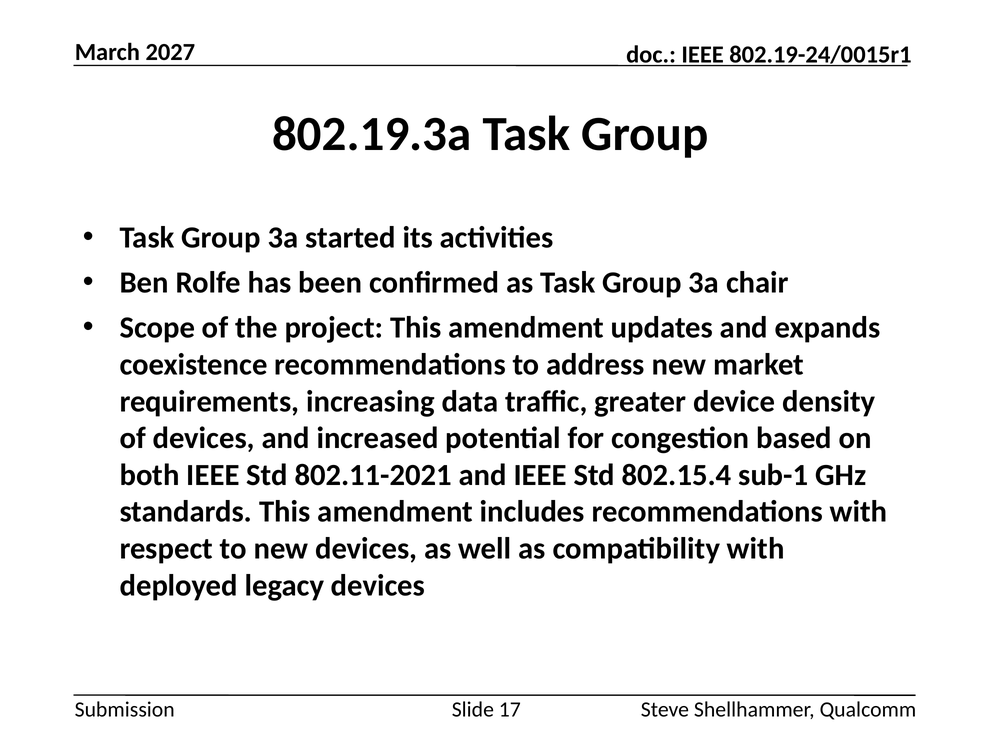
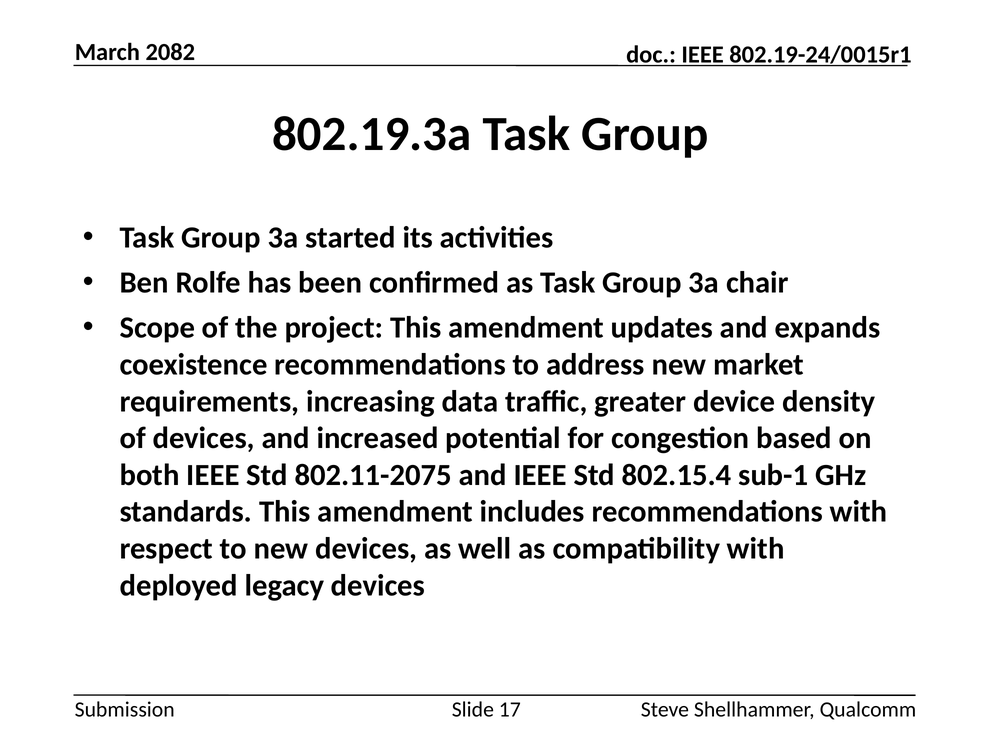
2027: 2027 -> 2082 (170, 52)
802.11-2021: 802.11-2021 -> 802.11-2075 (373, 475)
